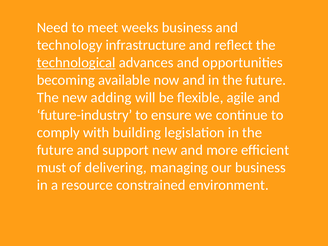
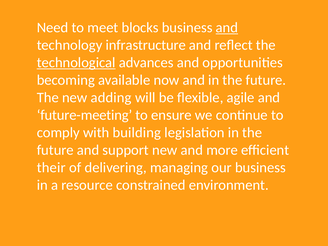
weeks: weeks -> blocks (140, 28)
and underline: none -> present (227, 28)
future-industry: future-industry -> future-meeting (85, 115)
must: must -> their (51, 168)
